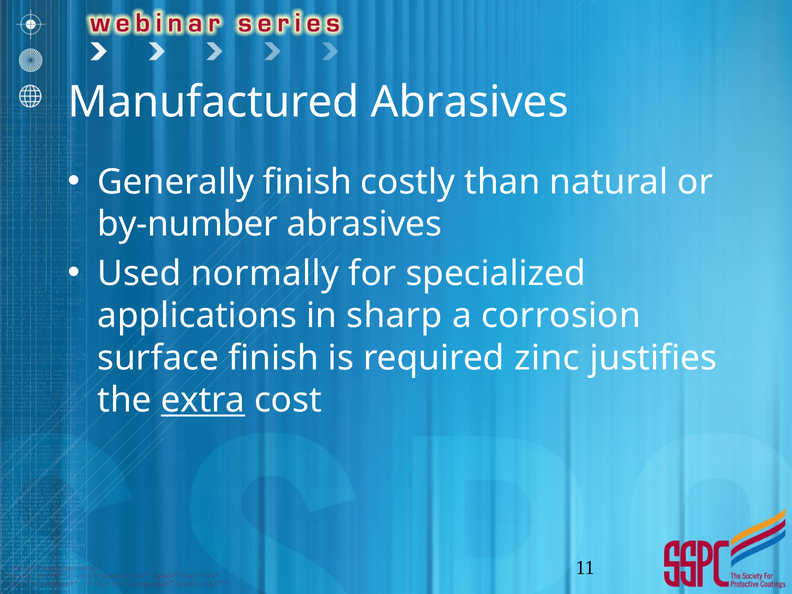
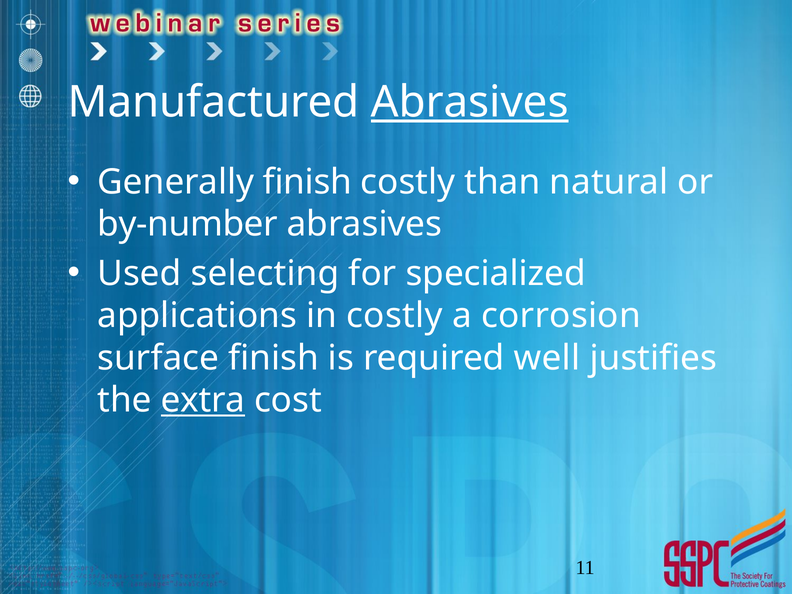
Abrasives underline: none -> present (470, 102)
normally: normally -> selecting (265, 274)
in sharp: sharp -> costly (394, 316)
zinc: zinc -> well (547, 358)
